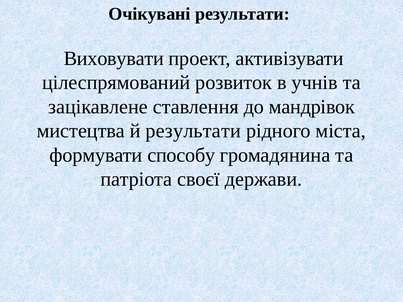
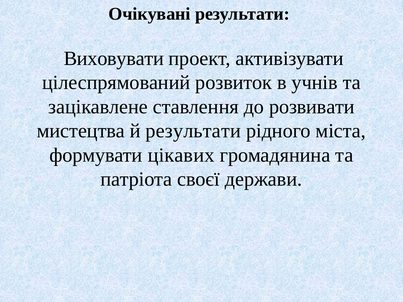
мандрівок: мандрівок -> розвивати (312, 107)
способу: способу -> цікавих (181, 155)
